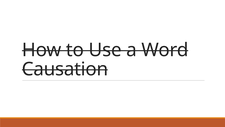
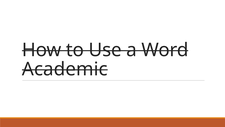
Causation: Causation -> Academic (65, 69)
